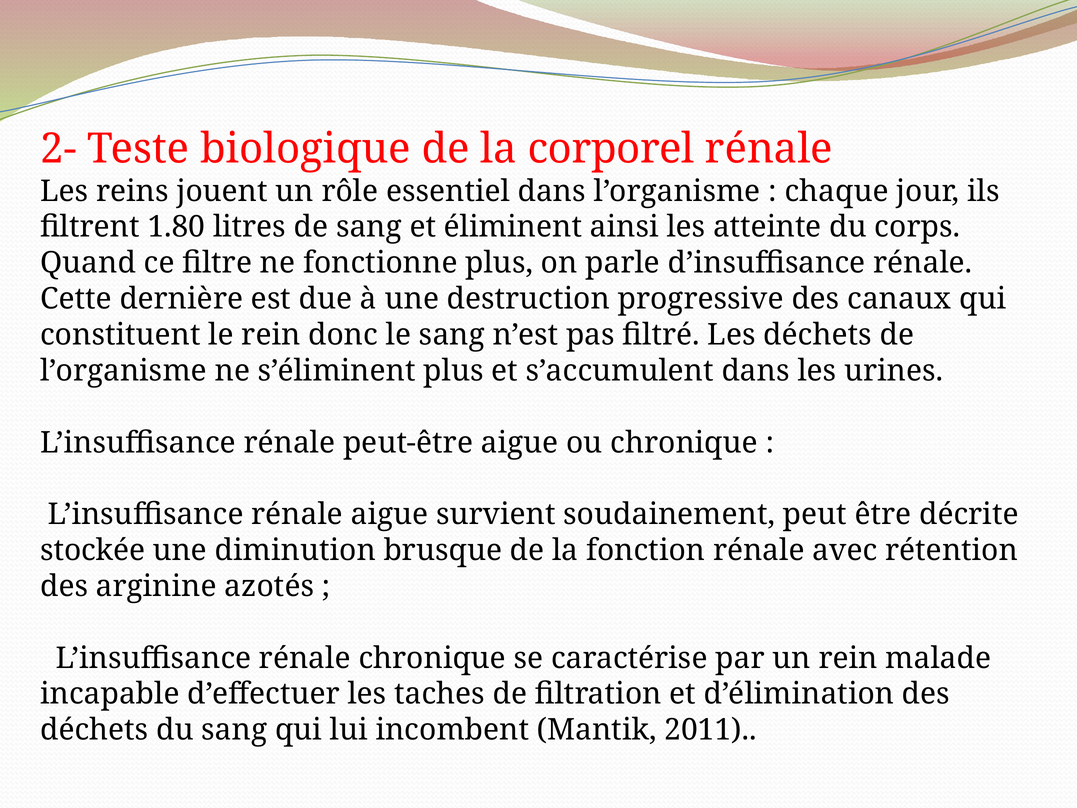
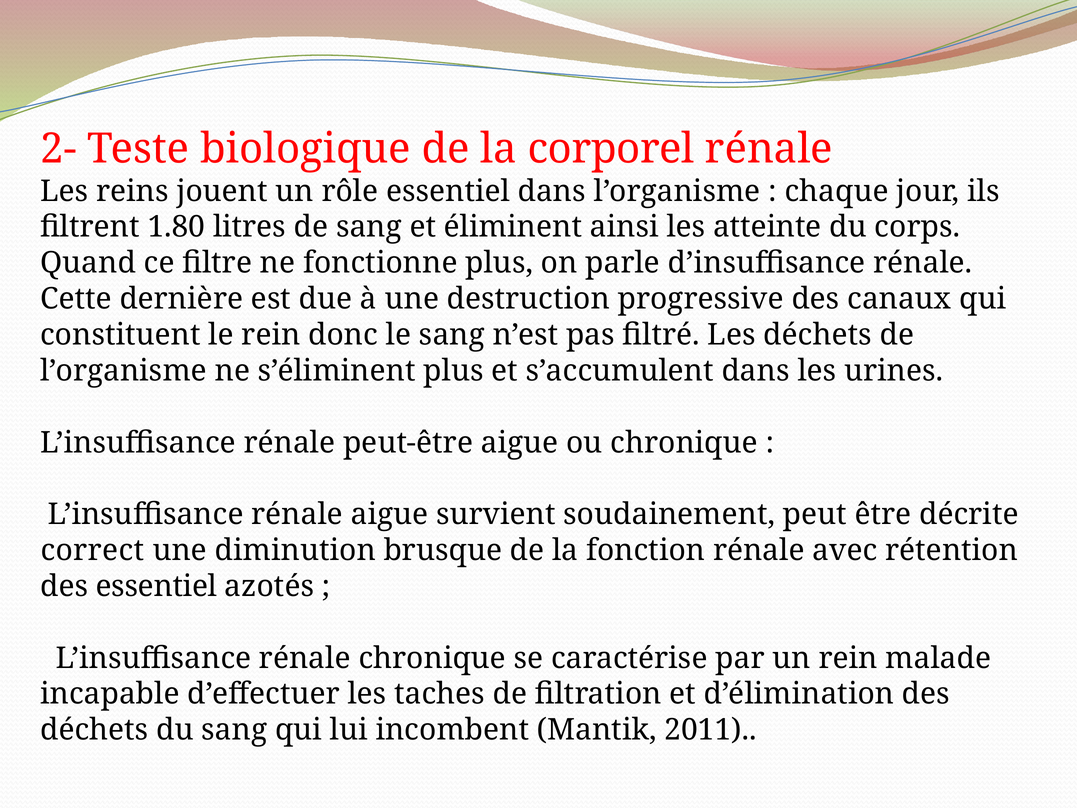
stockée: stockée -> correct (92, 550)
des arginine: arginine -> essentiel (156, 586)
